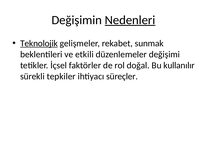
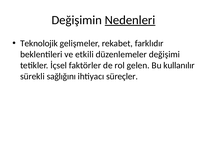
Teknolojik underline: present -> none (39, 43)
sunmak: sunmak -> farklıdır (149, 43)
doğal: doğal -> gelen (138, 66)
tepkiler: tepkiler -> sağlığını (61, 77)
